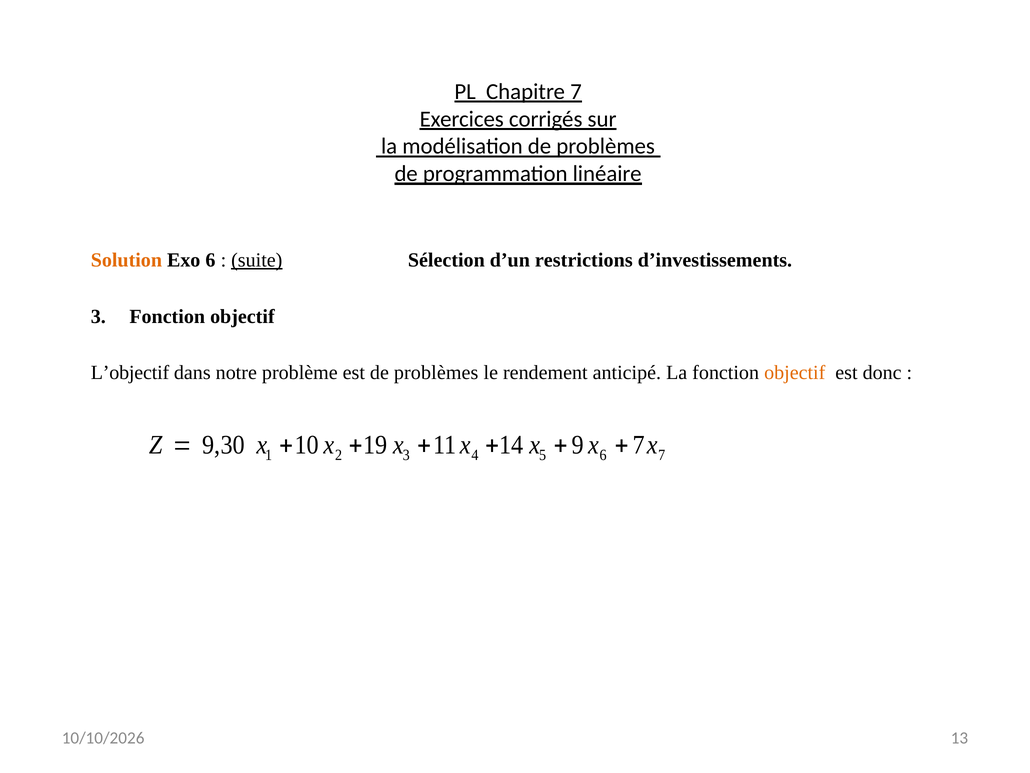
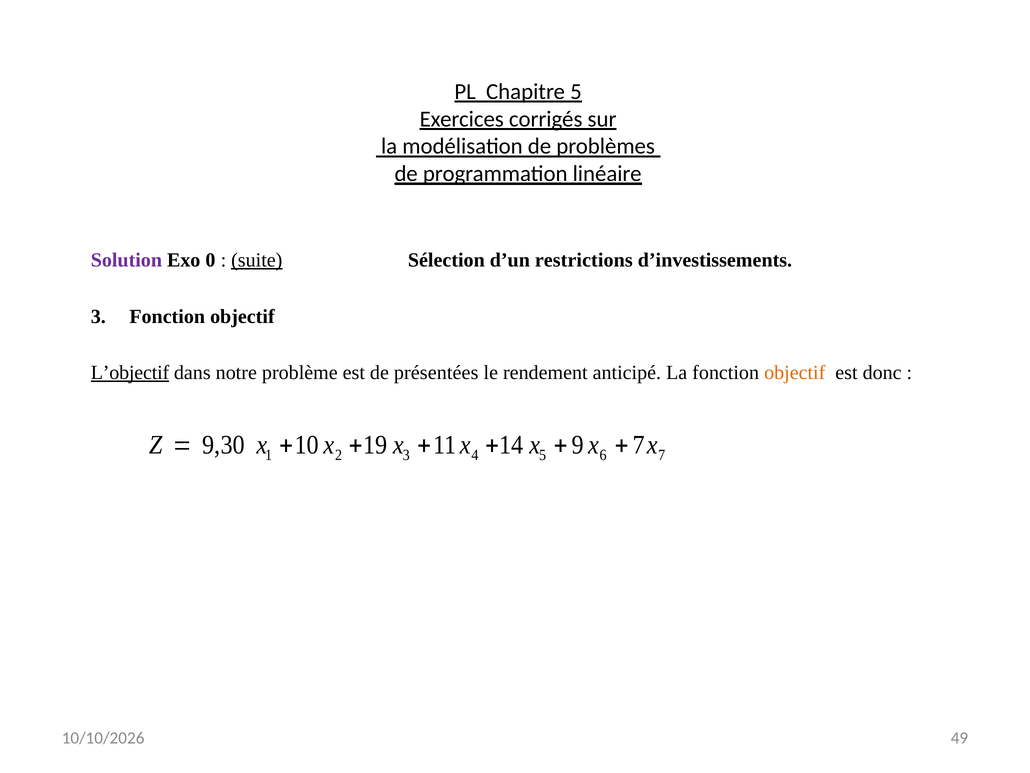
Chapitre 7: 7 -> 5 (576, 92)
Solution colour: orange -> purple (126, 260)
Exo 6: 6 -> 0 (210, 260)
L’objectif underline: none -> present (130, 372)
est de problèmes: problèmes -> présentées (436, 372)
13: 13 -> 49 (960, 738)
